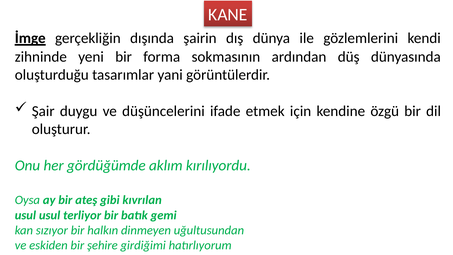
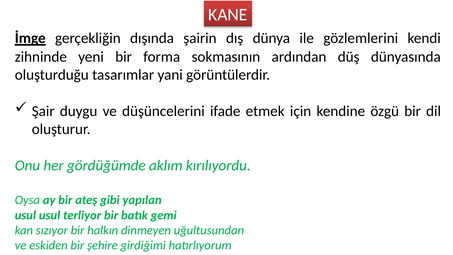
kıvrılan: kıvrılan -> yapılan (142, 200)
